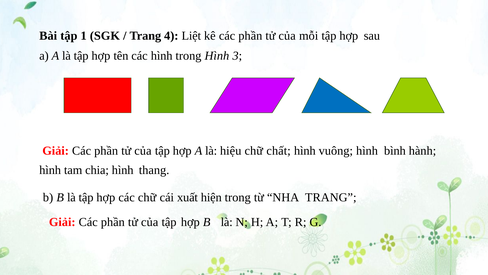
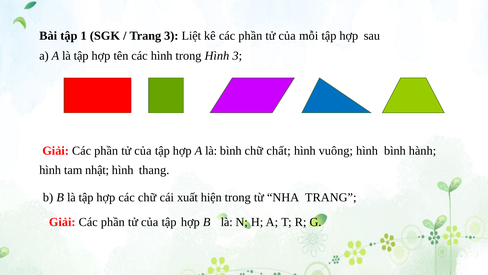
Trang 4: 4 -> 3 (171, 36)
là hiệu: hiệu -> bình (231, 151)
chia: chia -> nhật (97, 170)
